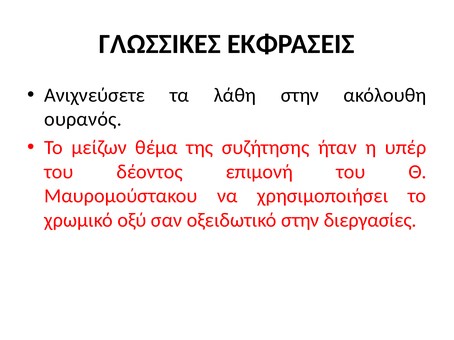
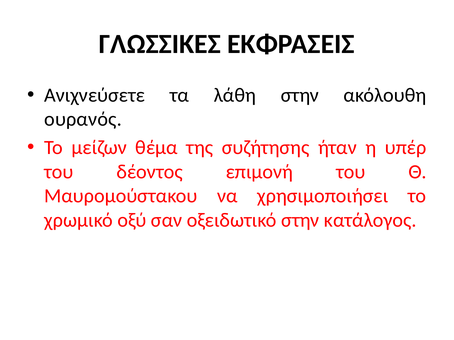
διεργασίες: διεργασίες -> κατάλογος (370, 220)
